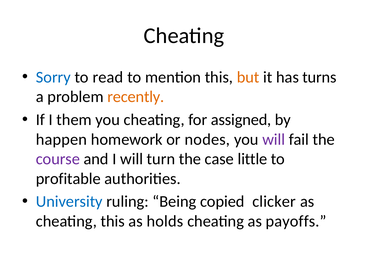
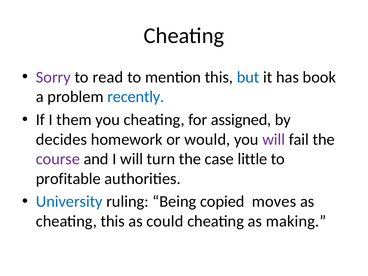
Sorry colour: blue -> purple (53, 77)
but colour: orange -> blue (248, 77)
turns: turns -> book (319, 77)
recently colour: orange -> blue (136, 97)
happen: happen -> decides (61, 139)
nodes: nodes -> would (207, 139)
clicker: clicker -> moves (274, 202)
holds: holds -> could (165, 221)
payoffs: payoffs -> making (296, 221)
